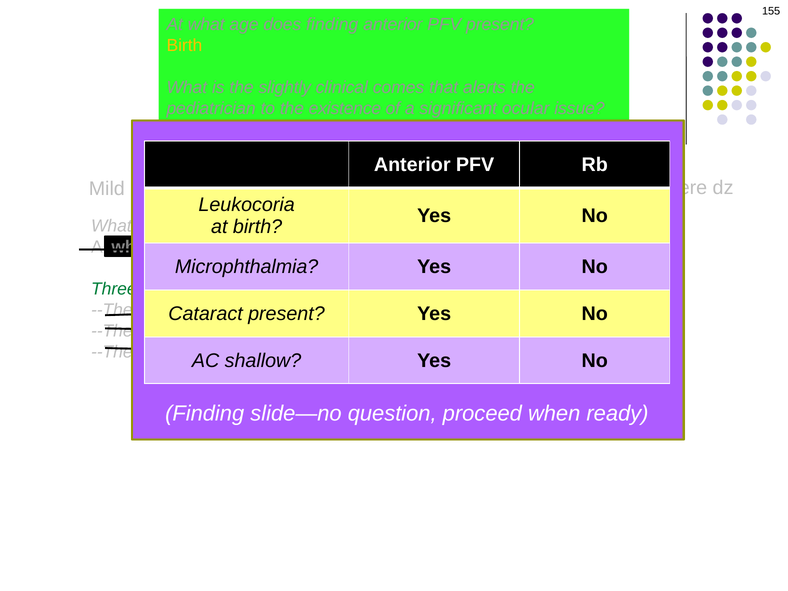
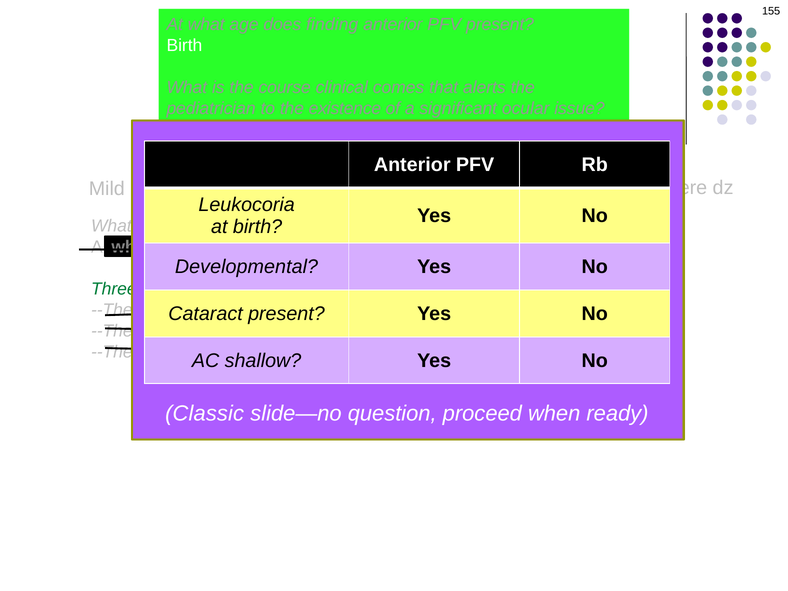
Birth colour: yellow -> white (184, 45)
slightly: slightly -> course (285, 87)
Microphthalmia: Microphthalmia -> Developmental (246, 267)
Finding: Finding -> Classic (205, 414)
